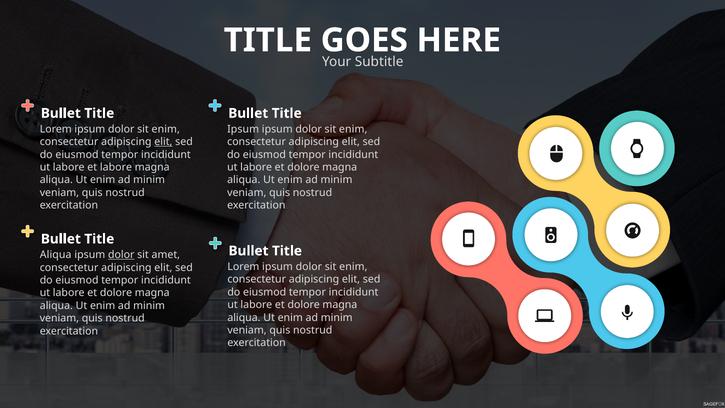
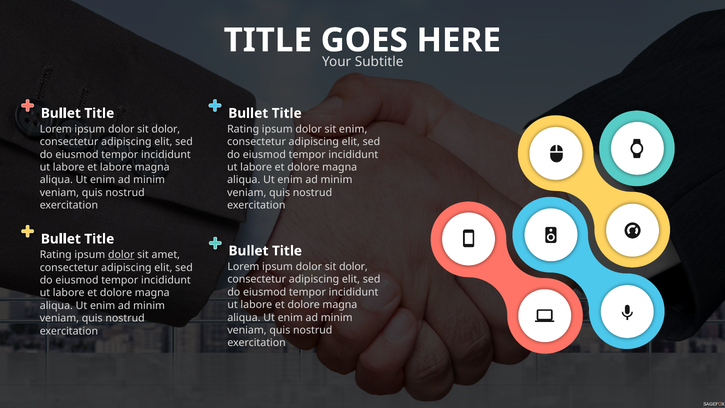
enim: enim -> dolor (166, 129)
Ipsum: Ipsum -> Rating (243, 129)
elit underline: present -> none (163, 142)
Aliqua: Aliqua -> Rating (56, 255)
enim: enim -> dolor (353, 267)
